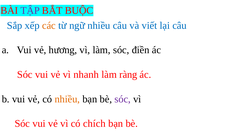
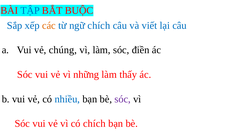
TẬP colour: purple -> blue (30, 11)
ngữ nhiều: nhiều -> chích (99, 26)
hương: hương -> chúng (63, 50)
nhanh: nhanh -> những (86, 75)
ràng: ràng -> thấy (128, 75)
nhiều colour: orange -> blue (67, 99)
